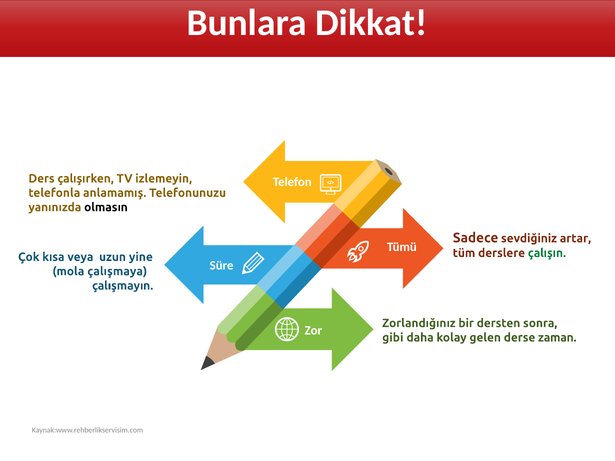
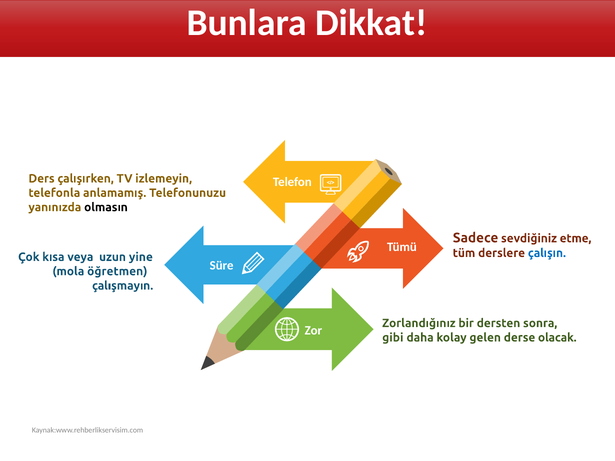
artar: artar -> etme (576, 238)
çalışın colour: green -> blue (547, 253)
çalışmaya: çalışmaya -> öğretmen (117, 271)
zaman: zaman -> olacak (557, 338)
